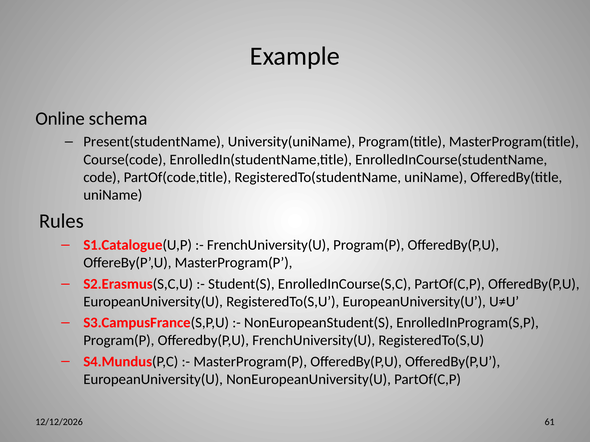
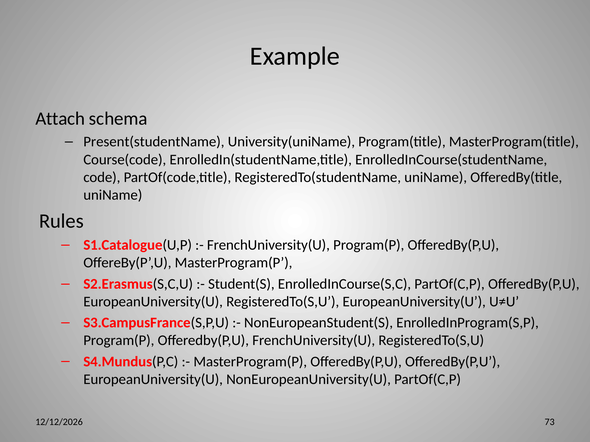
Online: Online -> Attach (60, 119)
61: 61 -> 73 (550, 422)
